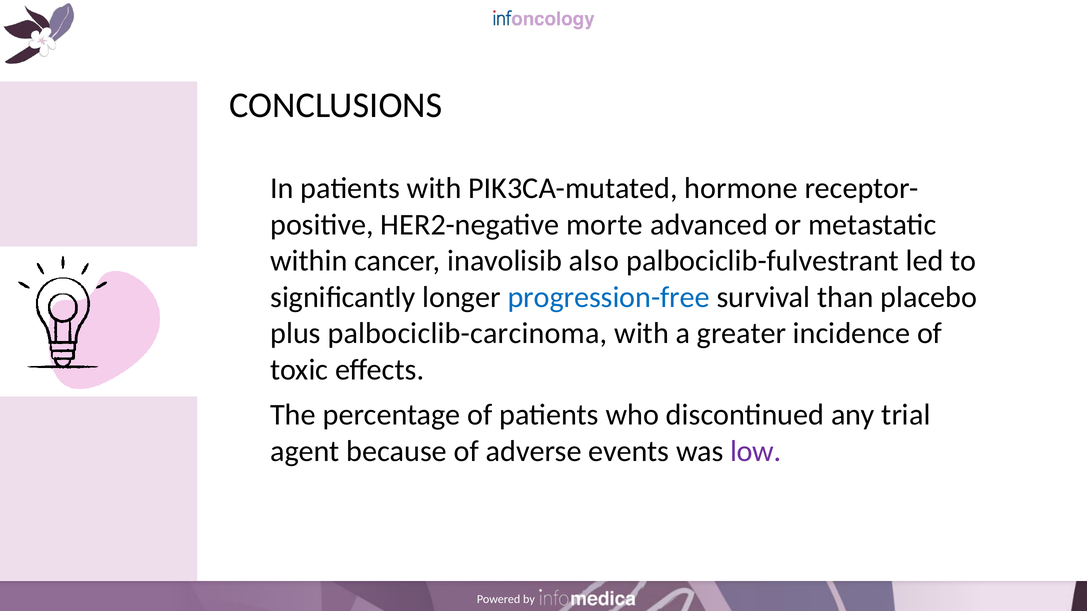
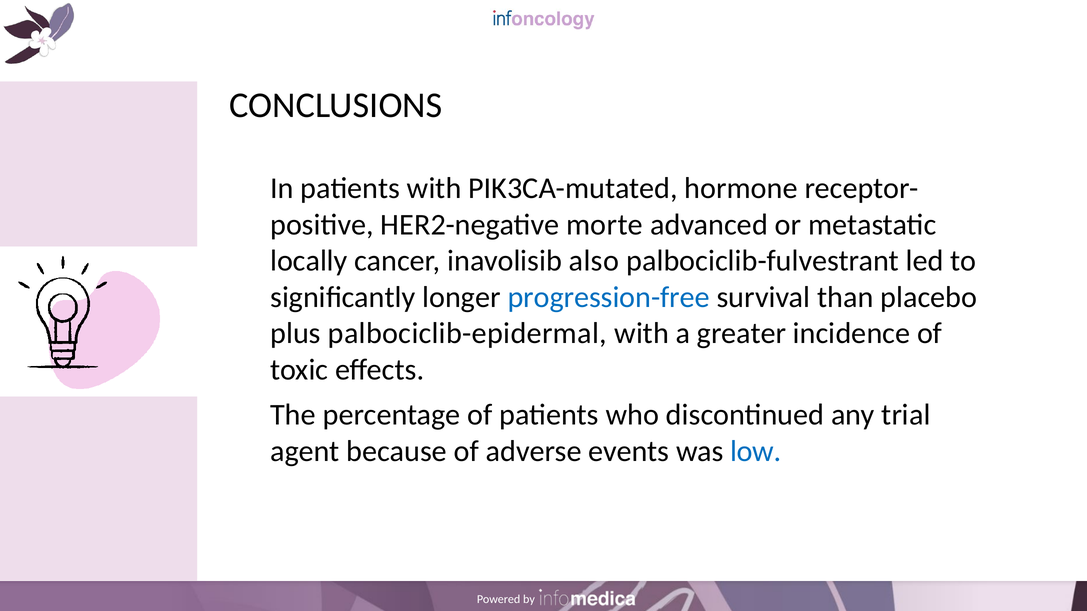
within: within -> locally (309, 261)
palbociclib-carcinoma: palbociclib-carcinoma -> palbociclib-epidermal (467, 334)
low colour: purple -> blue (756, 452)
